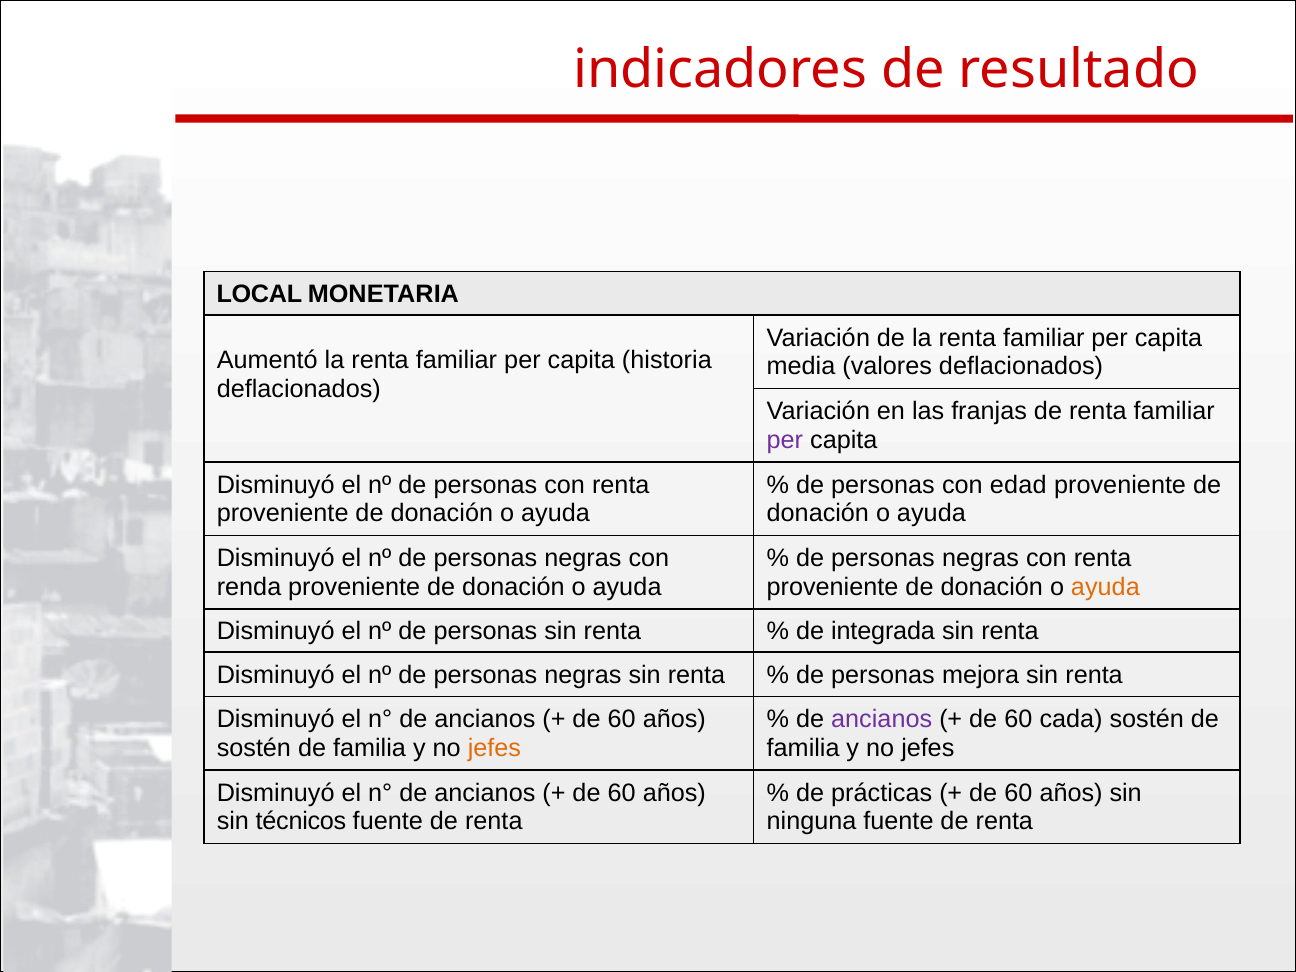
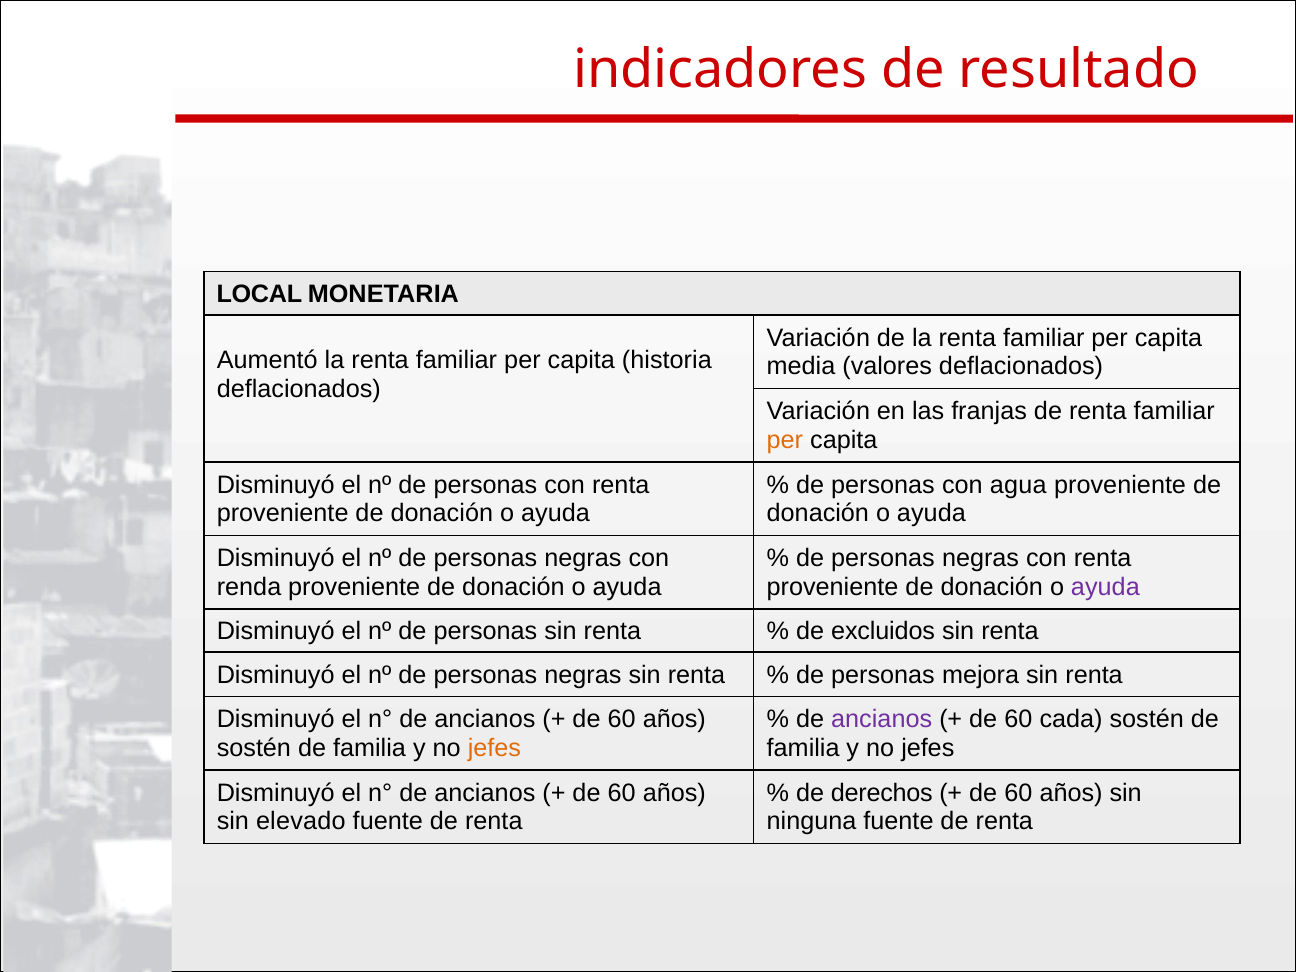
per colour: purple -> orange (785, 440)
edad: edad -> agua (1018, 485)
ayuda colour: orange -> purple (1105, 587)
integrada: integrada -> excluidos (883, 631)
prácticas: prácticas -> derechos (882, 793)
técnicos: técnicos -> elevado (301, 821)
